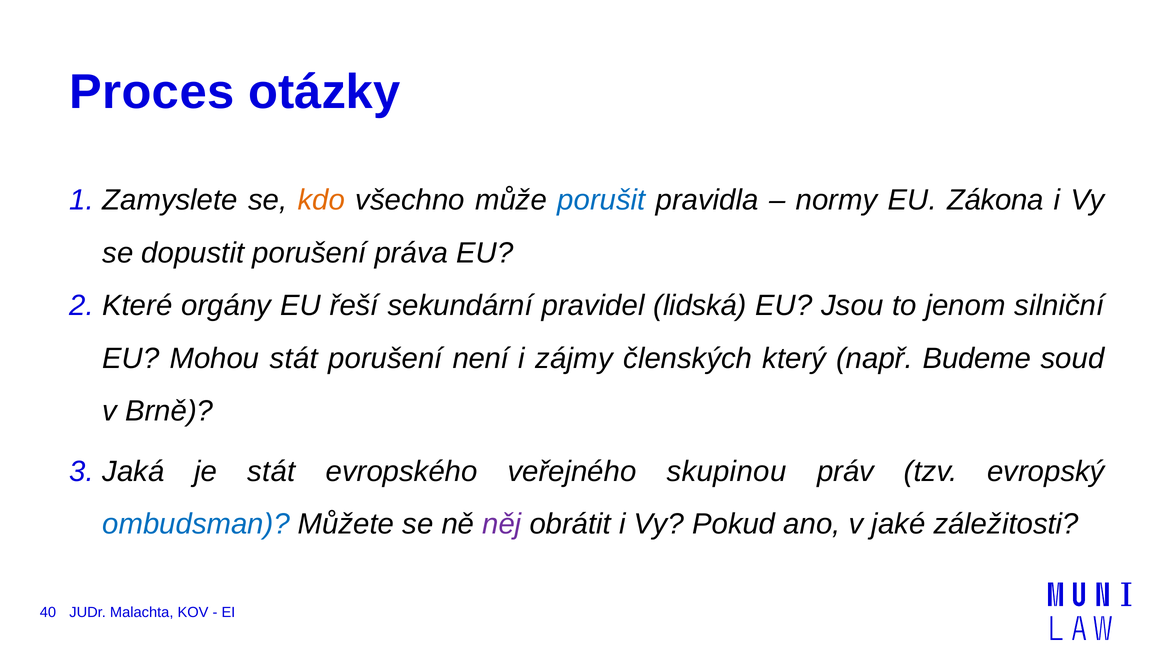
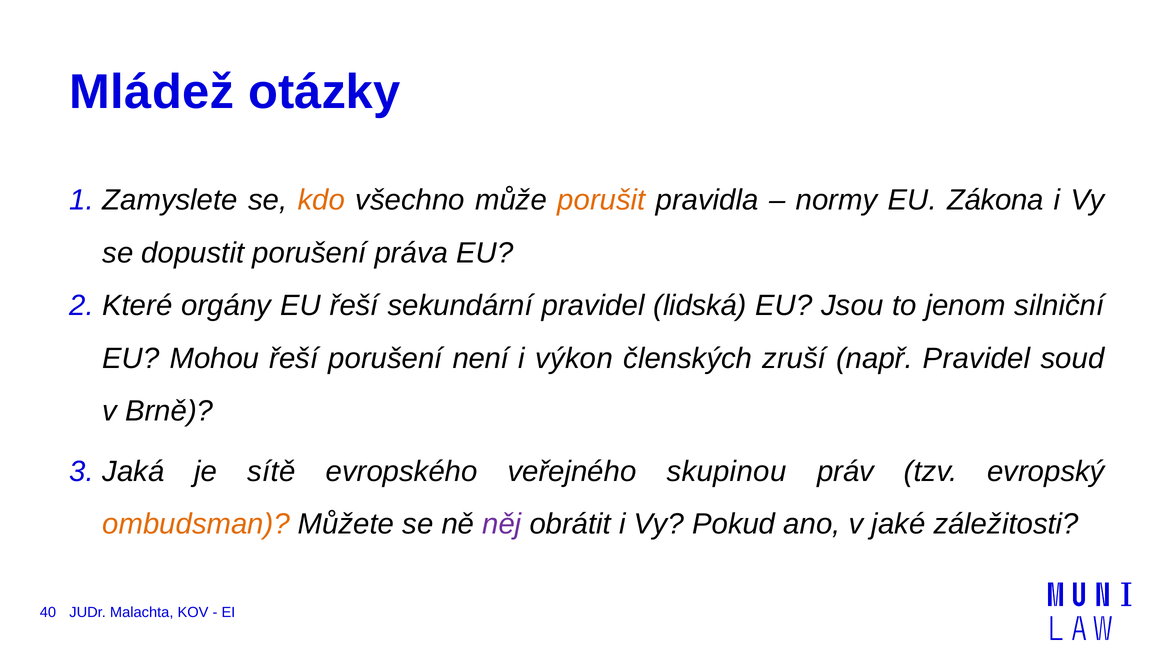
Proces: Proces -> Mládež (152, 92)
porušit colour: blue -> orange (601, 200)
Mohou stát: stát -> řeší (294, 359)
zájmy: zájmy -> výkon (574, 359)
který: který -> zruší (794, 359)
např Budeme: Budeme -> Pravidel (977, 359)
je stát: stát -> sítě (271, 472)
ombudsman colour: blue -> orange (196, 525)
